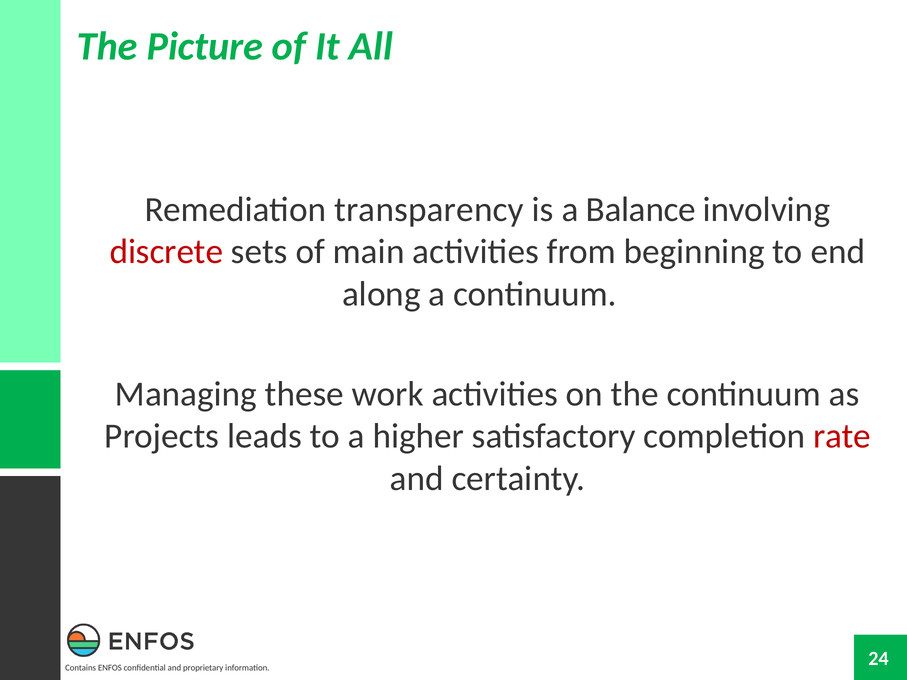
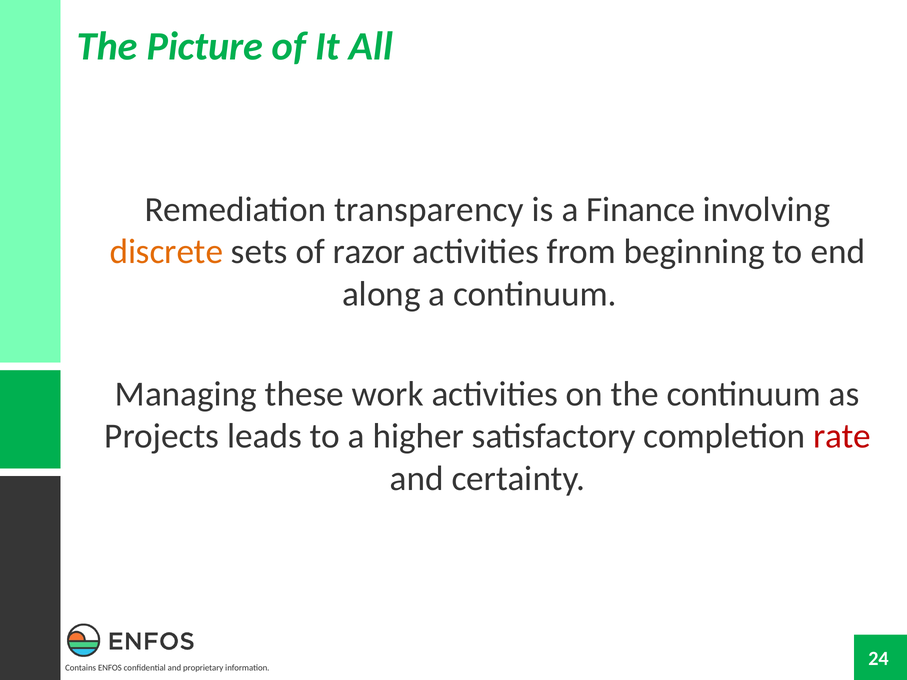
Balance: Balance -> Finance (641, 209)
discrete colour: red -> orange (166, 252)
main: main -> razor (369, 252)
